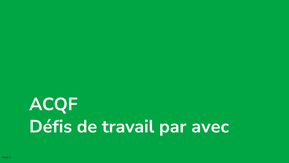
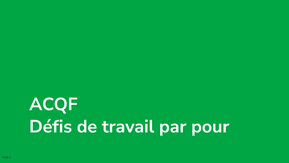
avec: avec -> pour (210, 126)
